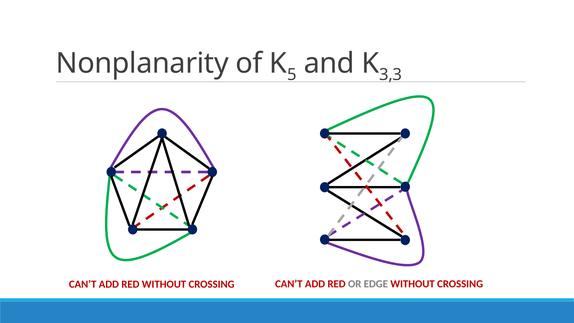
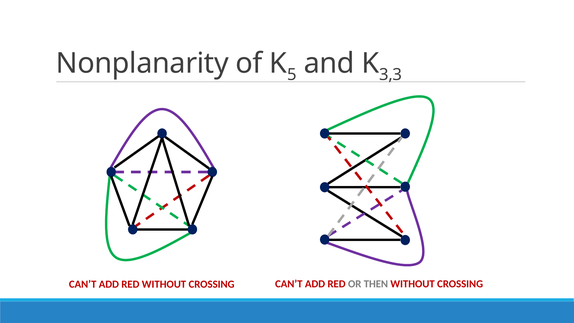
EDGE: EDGE -> THEN (376, 284)
